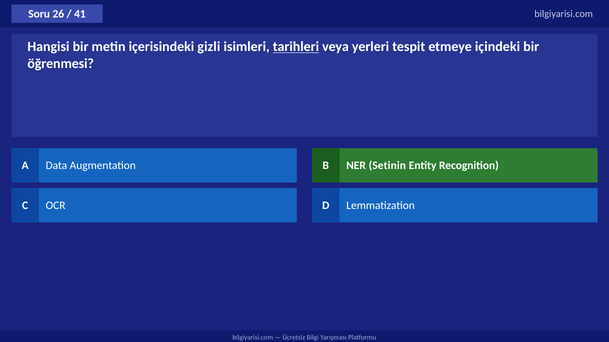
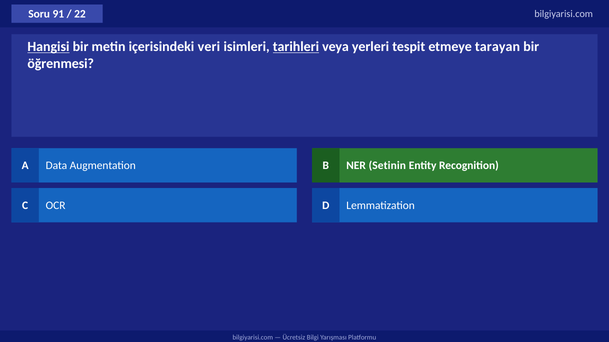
26: 26 -> 91 (58, 14)
41: 41 -> 22 (80, 14)
Hangisi underline: none -> present (48, 47)
gizli: gizli -> veri (209, 47)
içindeki: içindeki -> tarayan (497, 47)
